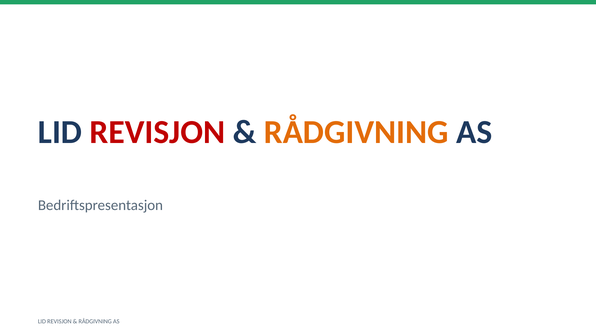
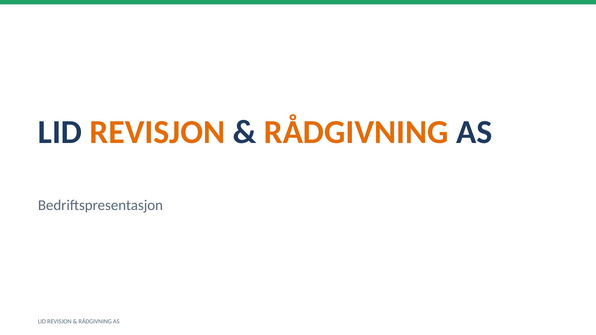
REVISJON colour: red -> orange (157, 132)
